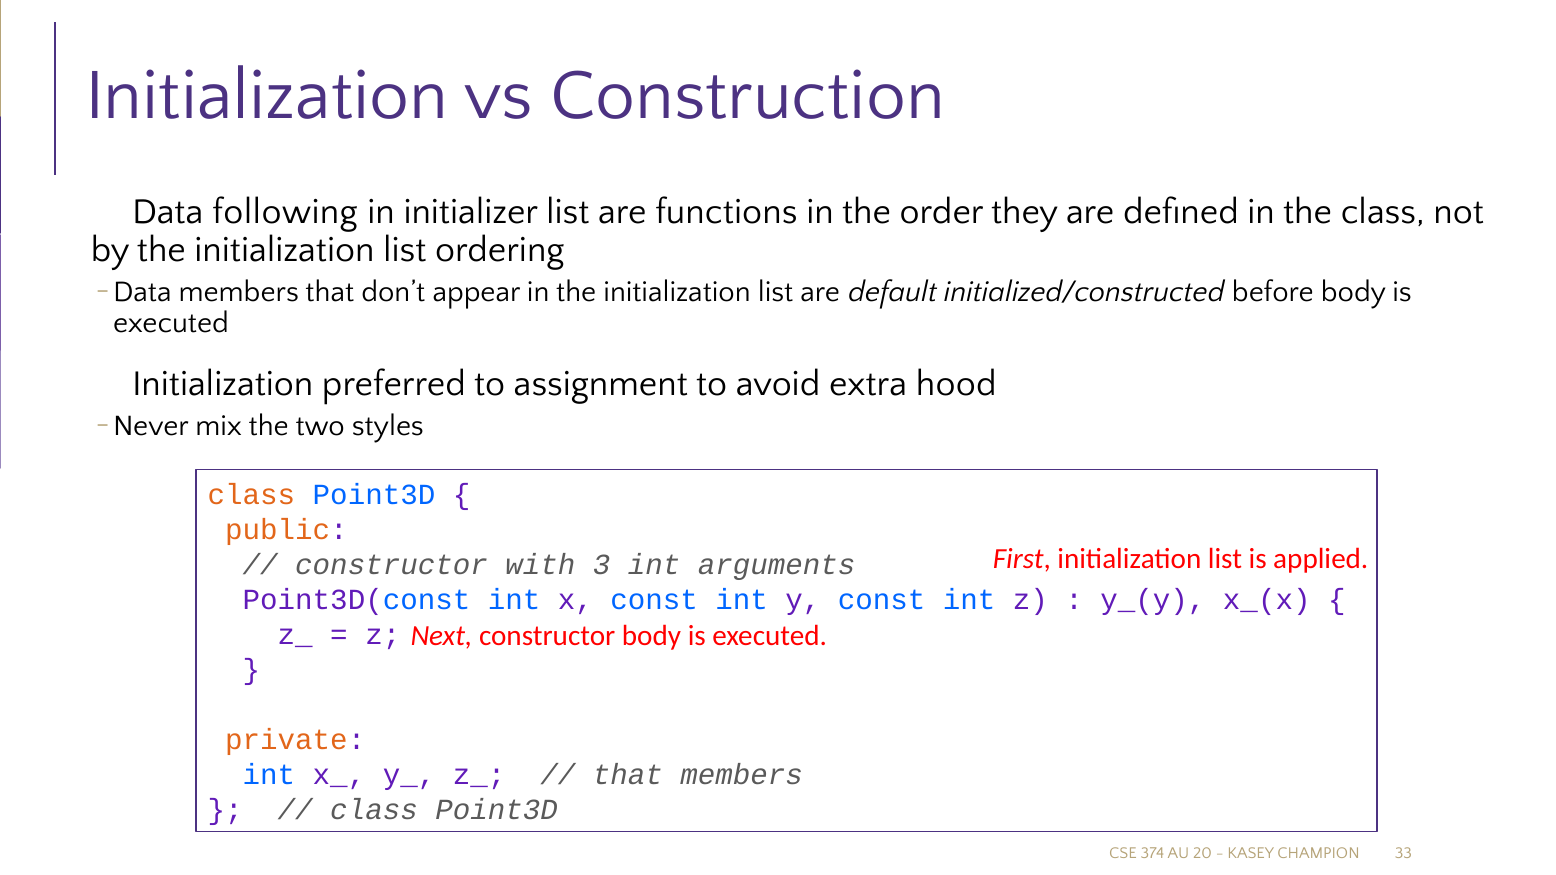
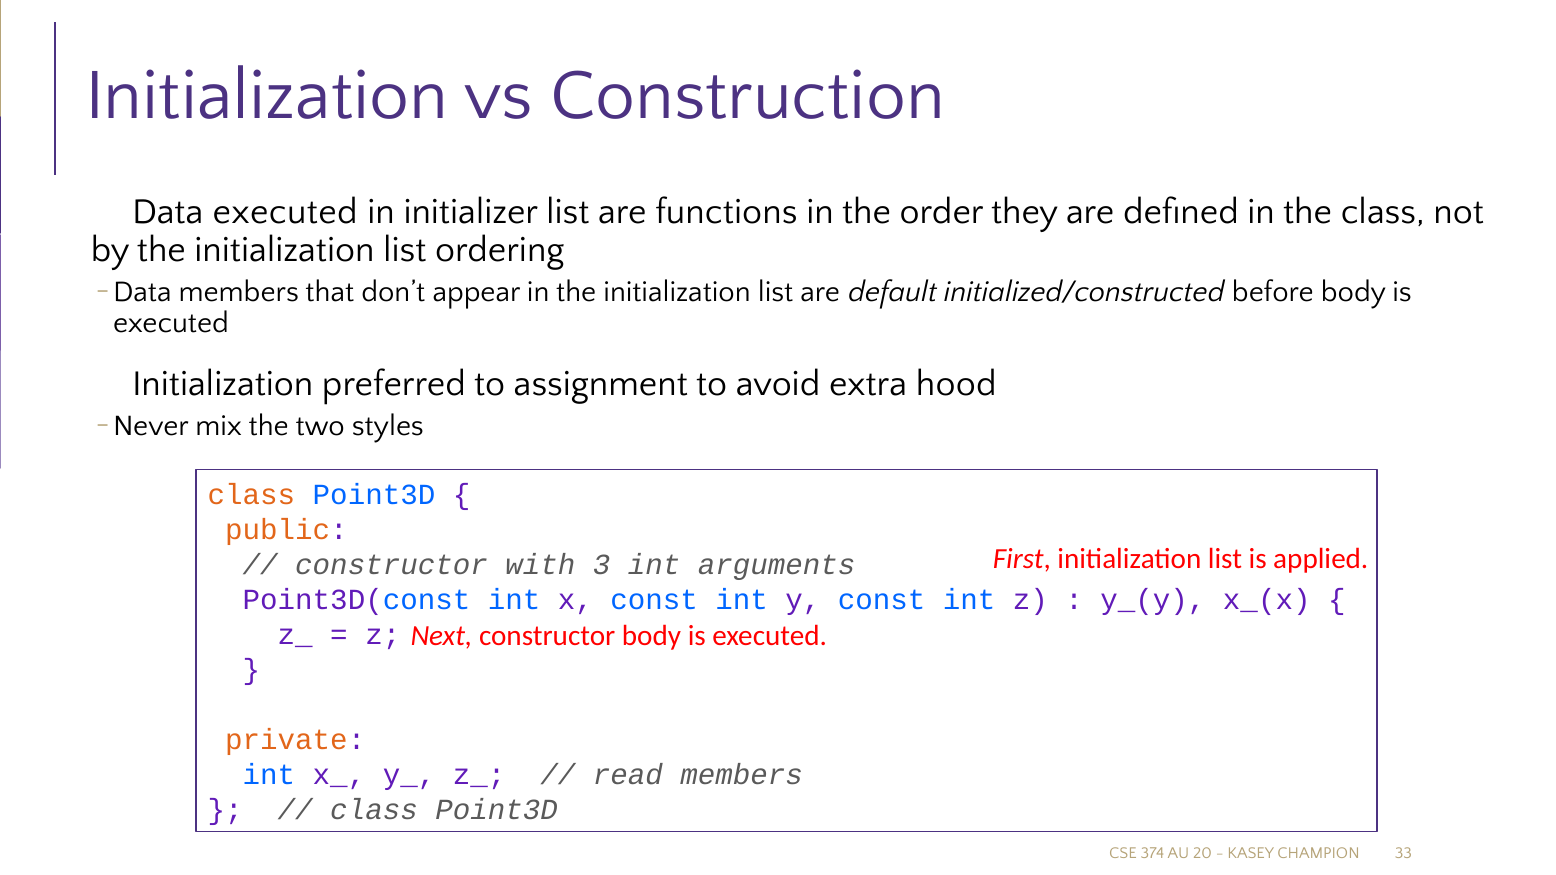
Data following: following -> executed (285, 212)
that: that -> read (628, 775)
